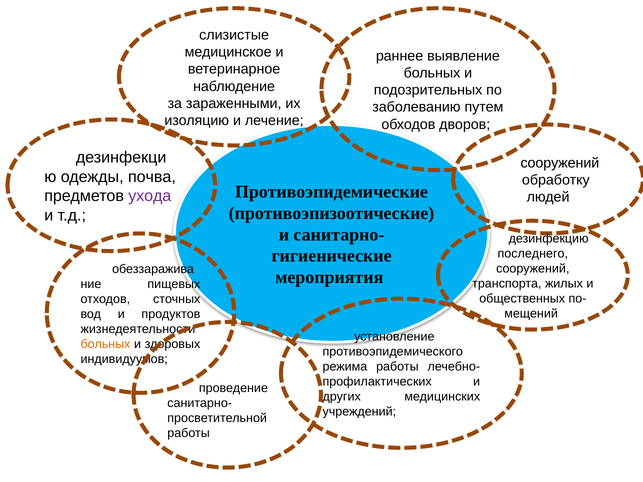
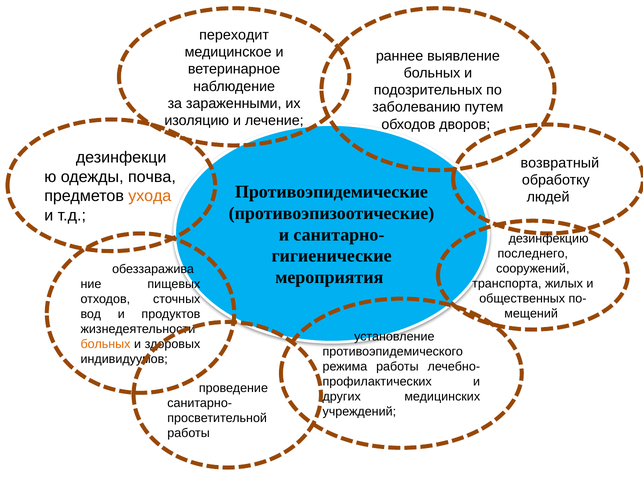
слизистые: слизистые -> переходит (234, 35)
сооружений: сооружений -> возвратный (560, 163)
ухода colour: purple -> orange (150, 196)
